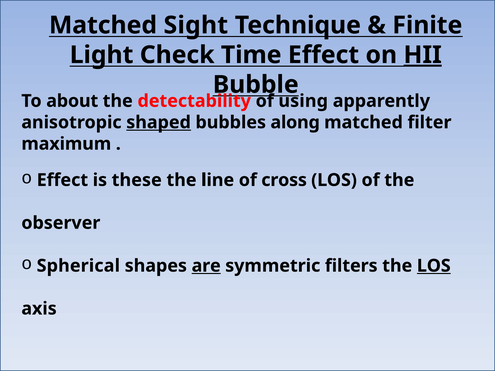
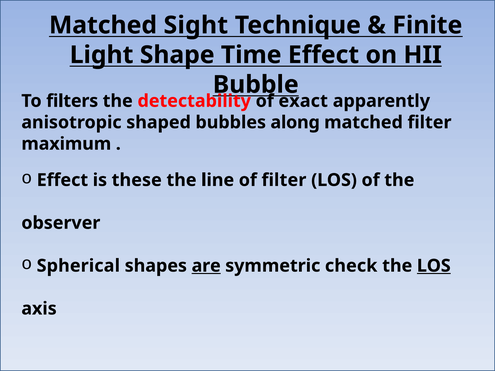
Check: Check -> Shape (177, 55)
HII underline: present -> none (423, 55)
about: about -> filters (72, 101)
using: using -> exact (303, 101)
shaped underline: present -> none (159, 122)
of cross: cross -> filter (284, 180)
filters: filters -> check (351, 266)
